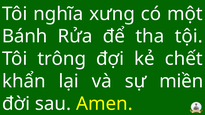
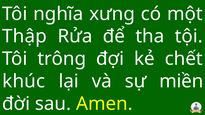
Bánh: Bánh -> Thập (24, 36)
khẩn: khẩn -> khúc (24, 82)
